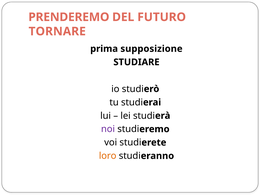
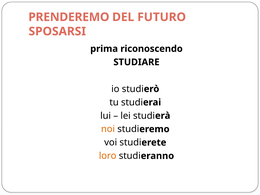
TORNARE: TORNARE -> SPOSARSI (57, 31)
supposizione: supposizione -> riconoscendo (152, 49)
noi colour: purple -> orange (108, 129)
